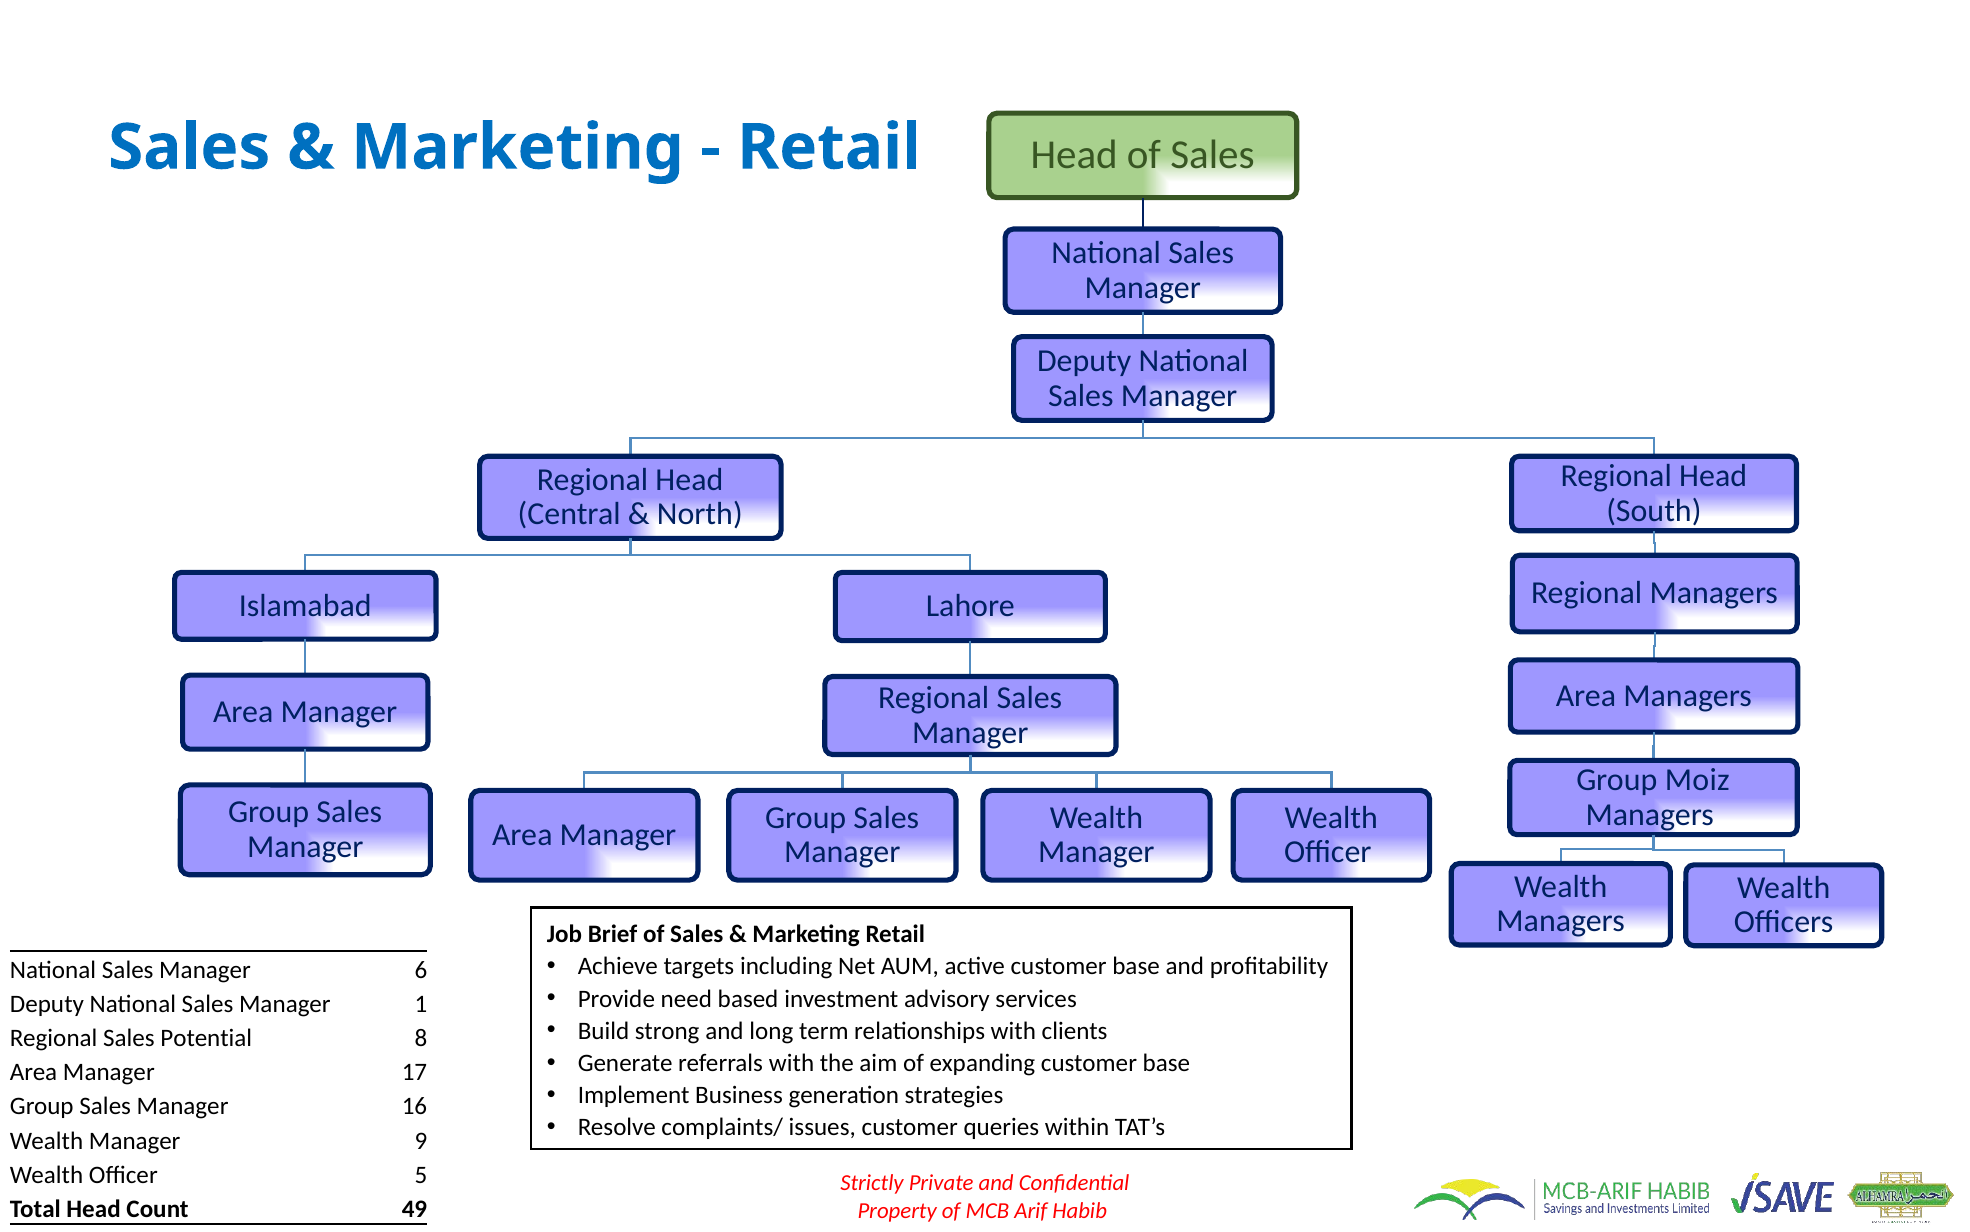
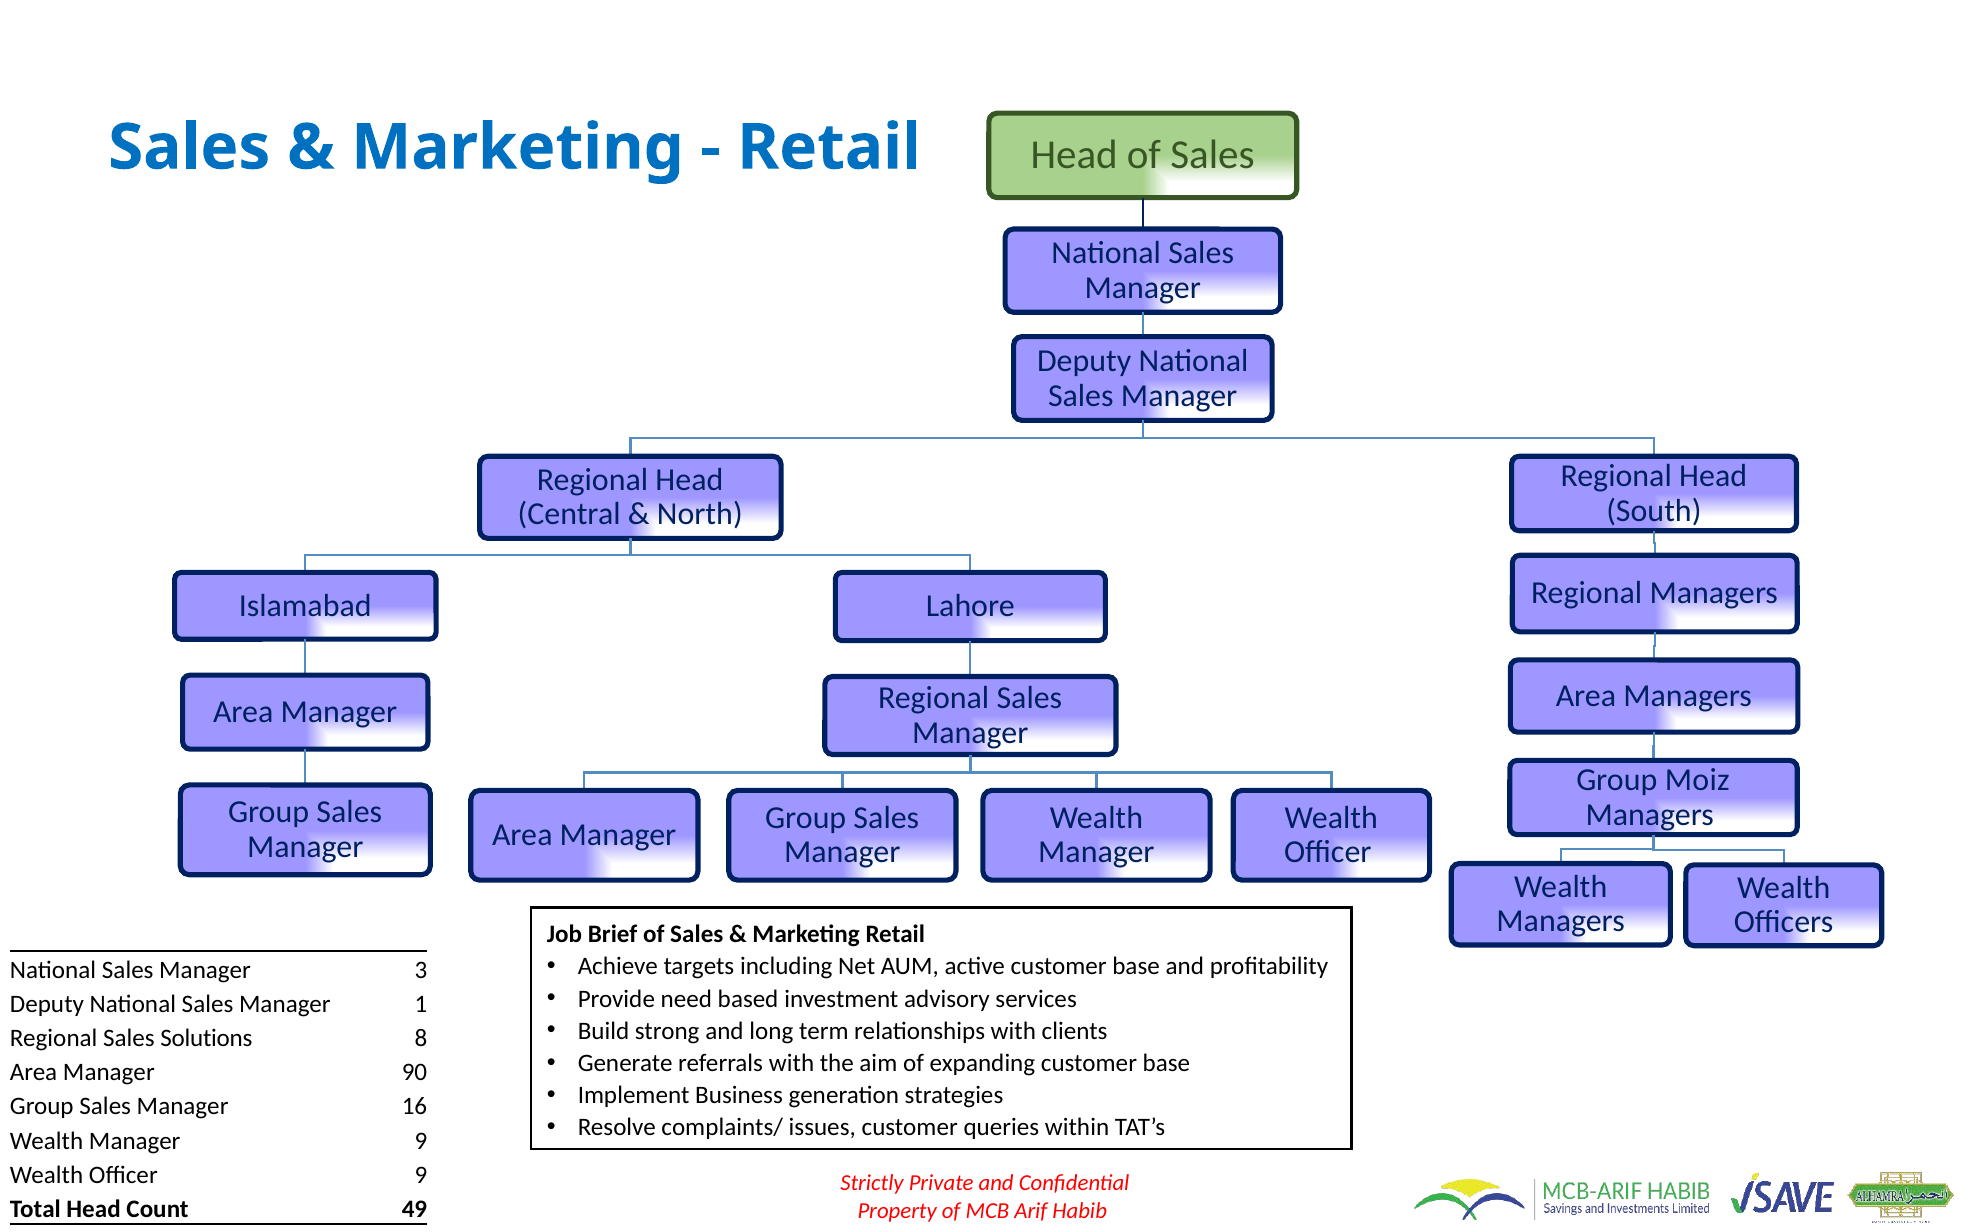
6: 6 -> 3 (421, 969)
Potential: Potential -> Solutions (206, 1038)
17: 17 -> 90 (414, 1072)
Officer 5: 5 -> 9 (421, 1174)
